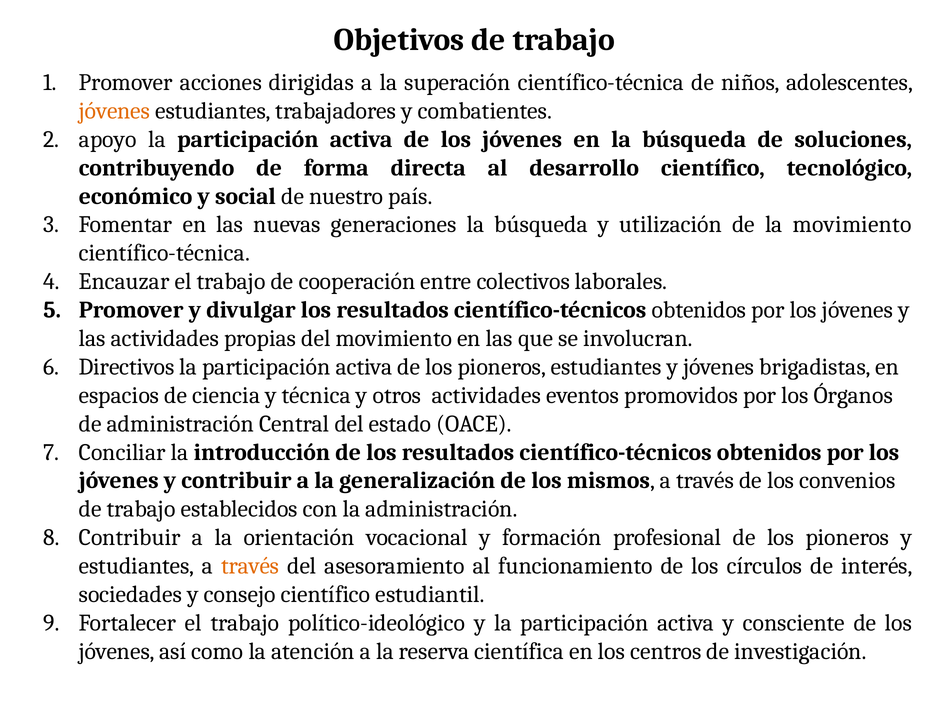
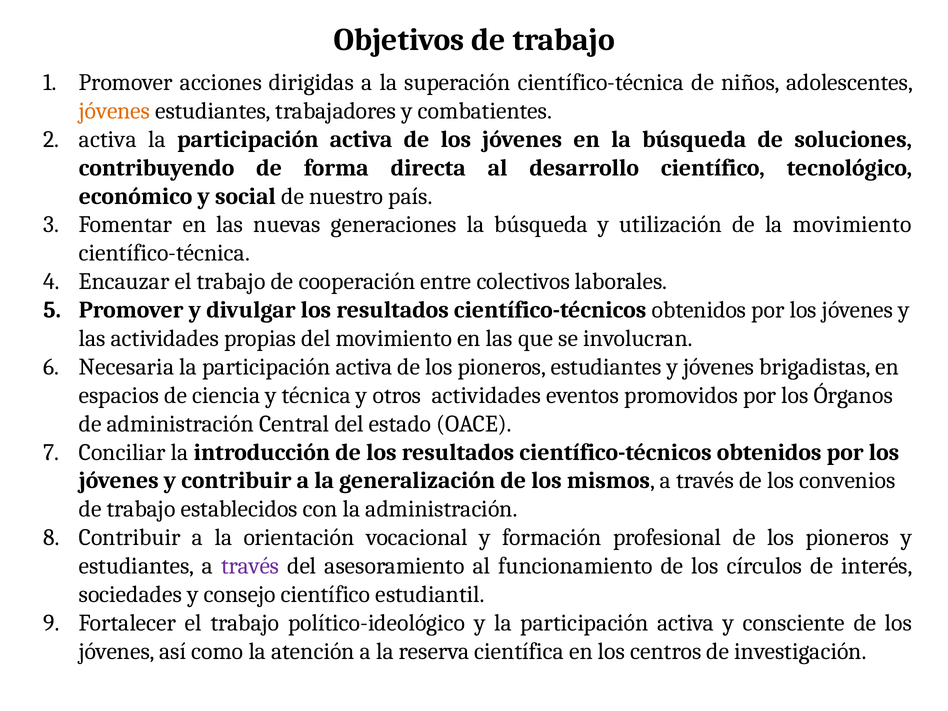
apoyo: apoyo -> activa (108, 139)
Directivos: Directivos -> Necesaria (127, 367)
través colour: orange -> purple (250, 566)
